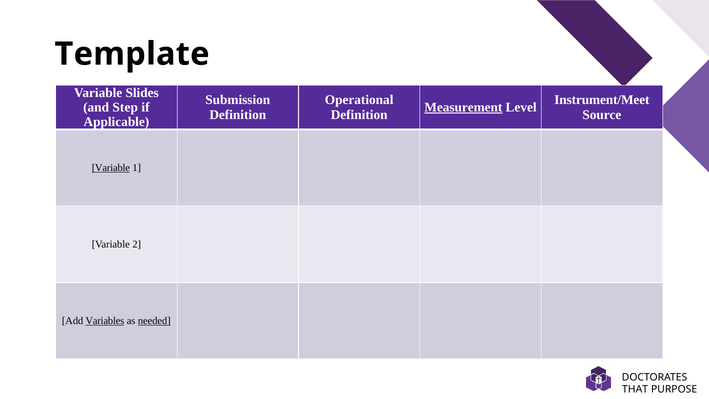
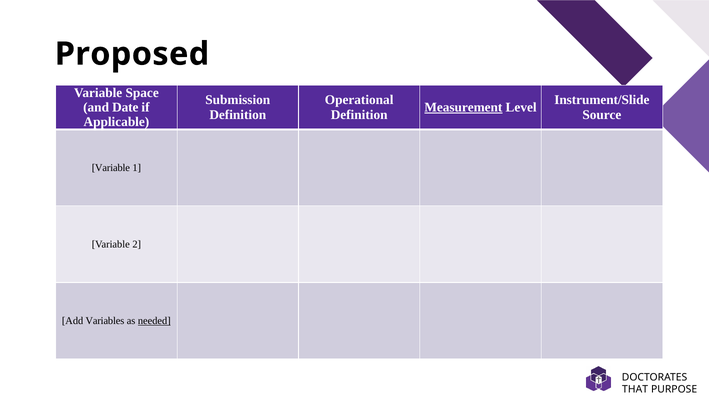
Template: Template -> Proposed (132, 54)
Slides: Slides -> Space (142, 93)
Instrument/Meet: Instrument/Meet -> Instrument/Slide (602, 100)
Step: Step -> Date (125, 107)
Variable underline: present -> none (111, 168)
Variables underline: present -> none (105, 321)
